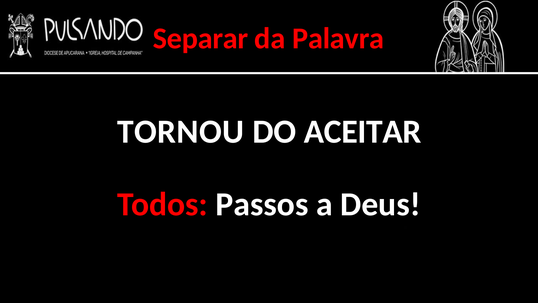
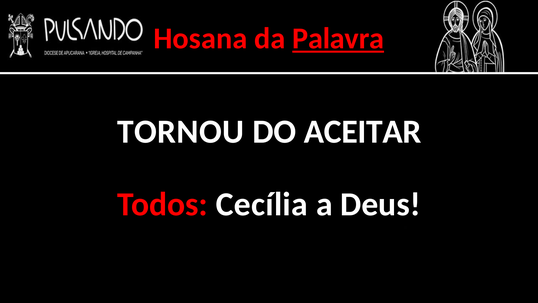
Separar: Separar -> Hosana (200, 39)
Palavra underline: none -> present (338, 39)
Passos: Passos -> Cecília (262, 204)
